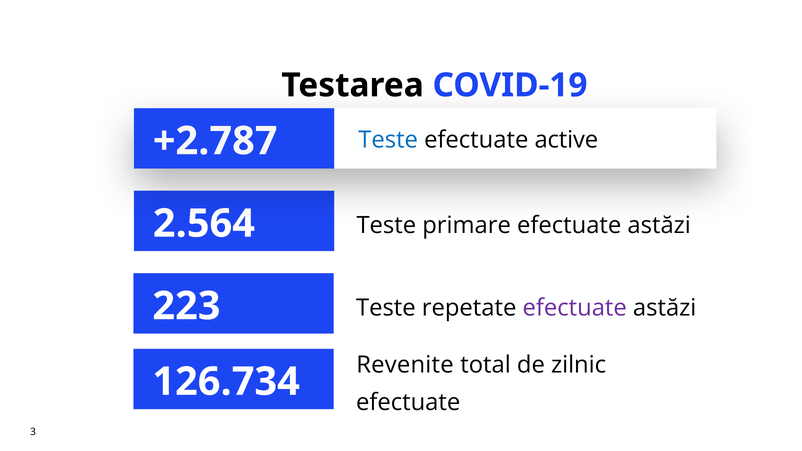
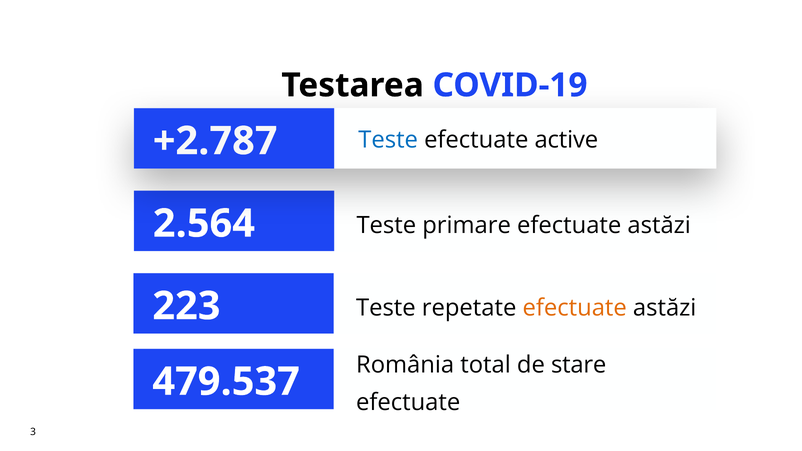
efectuate colour: purple -> orange (575, 308)
Revenite: Revenite -> România (405, 365)
zilnic: zilnic -> stare (579, 365)
126.734: 126.734 -> 479.537 (226, 382)
